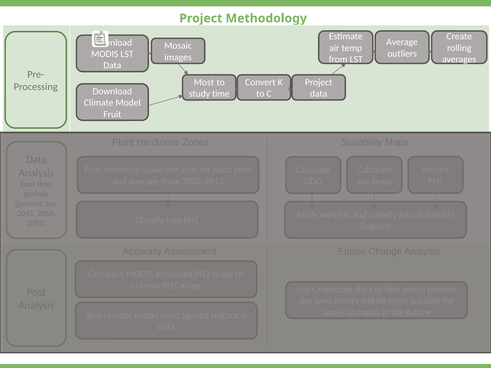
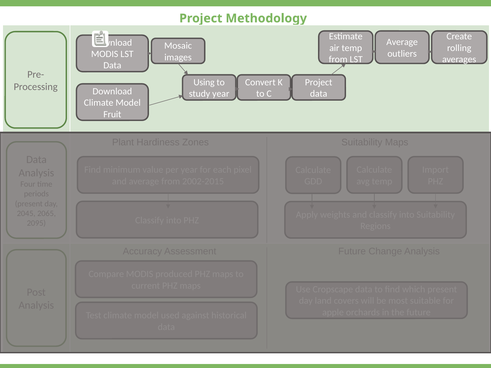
Most: Most -> Using (204, 82)
study time: time -> year (221, 94)
